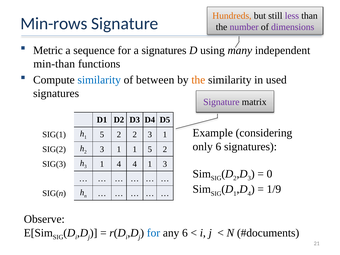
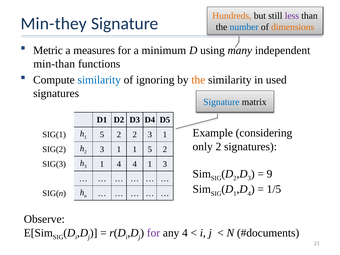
Min-rows: Min-rows -> Min-they (54, 24)
number colour: purple -> blue (244, 27)
dimensions colour: purple -> orange (293, 27)
sequence: sequence -> measures (94, 50)
a signatures: signatures -> minimum (164, 50)
between: between -> ignoring (155, 80)
Signature colour: purple -> blue (221, 102)
only 6: 6 -> 2 (218, 147)
0: 0 -> 9 (270, 174)
1/9: 1/9 -> 1/5 (274, 189)
for colour: blue -> purple (153, 233)
any 6: 6 -> 4 (185, 233)
